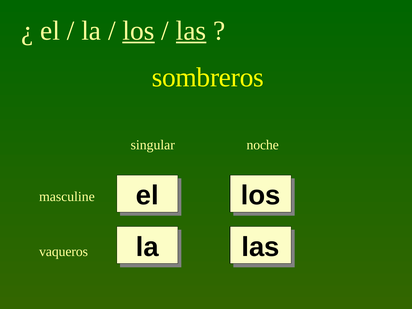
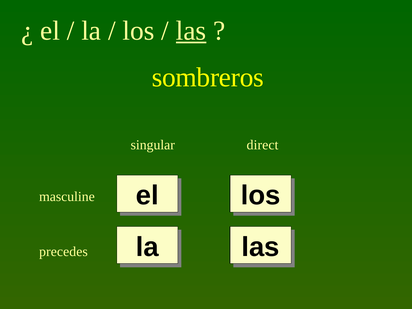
los underline: present -> none (139, 31)
noche: noche -> direct (263, 145)
vaqueros: vaqueros -> precedes (63, 252)
